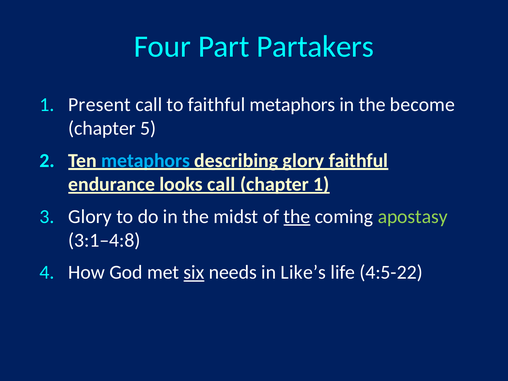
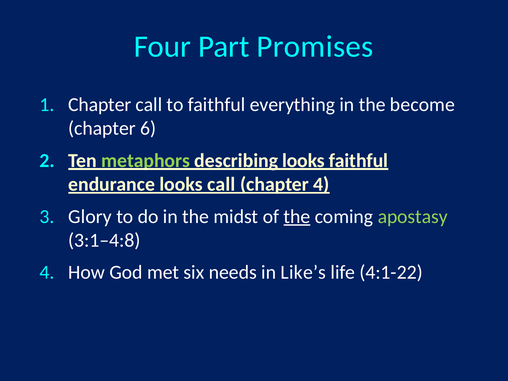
Partakers: Partakers -> Promises (315, 47)
1 Present: Present -> Chapter (100, 105)
faithful metaphors: metaphors -> everything (292, 105)
5: 5 -> 6 (148, 128)
metaphors colour: light blue -> light green (146, 161)
describing glory: glory -> looks (304, 161)
chapter 1: 1 -> 4 (321, 184)
six underline: present -> none (194, 272)
4:5-22: 4:5-22 -> 4:1-22 (391, 272)
